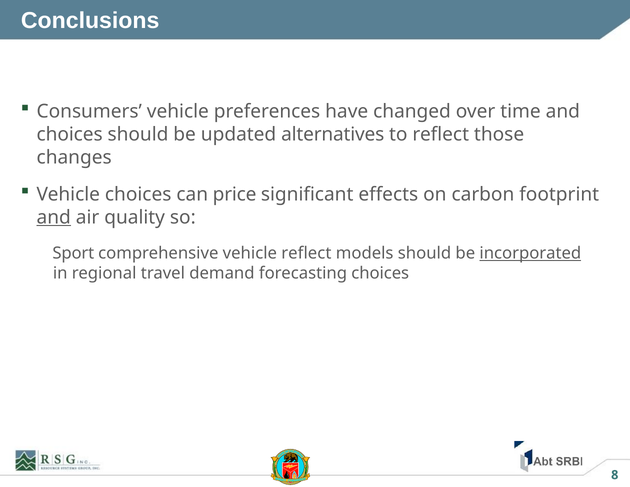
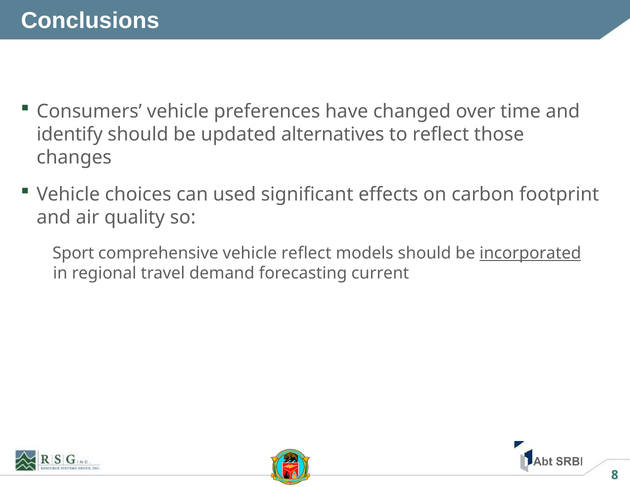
choices: choices -> identify (70, 134)
price: price -> used (235, 194)
and underline: present -> none (54, 217)
forecasting choices: choices -> current (380, 273)
